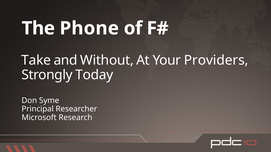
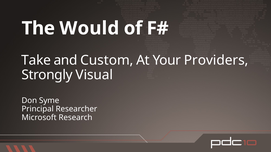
Phone: Phone -> Would (89, 28)
Without: Without -> Custom (107, 60)
Today: Today -> Visual (94, 75)
